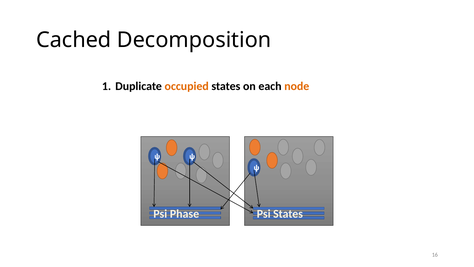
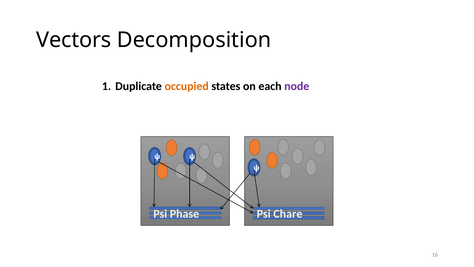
Cached: Cached -> Vectors (74, 40)
node colour: orange -> purple (297, 86)
Psi States: States -> Chare (288, 214)
